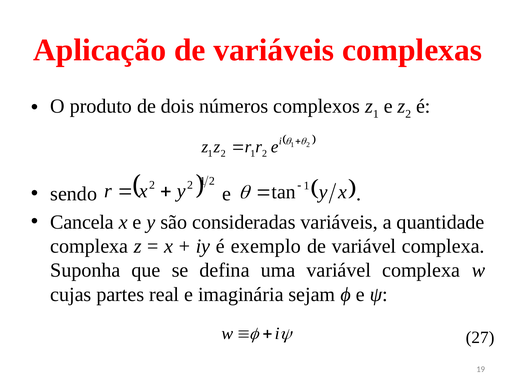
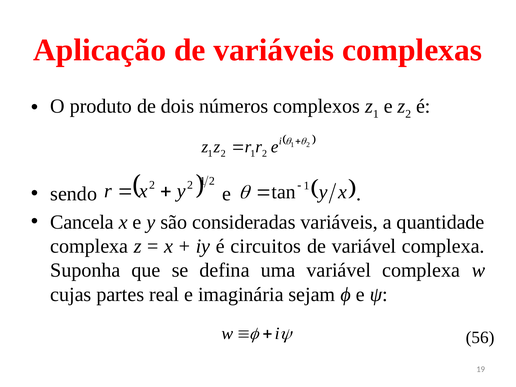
exemplo: exemplo -> circuitos (266, 246)
27: 27 -> 56 (480, 337)
